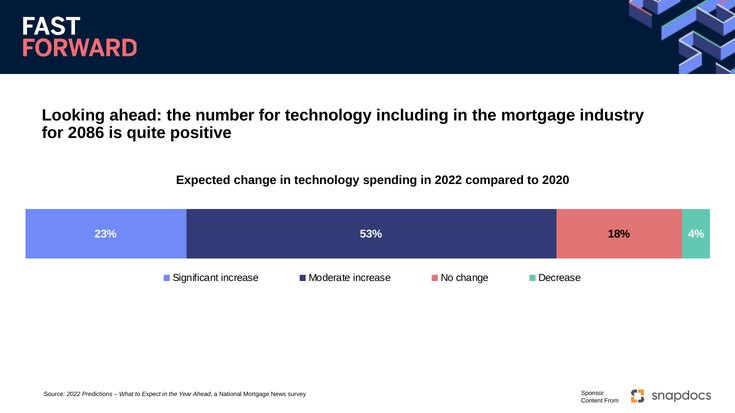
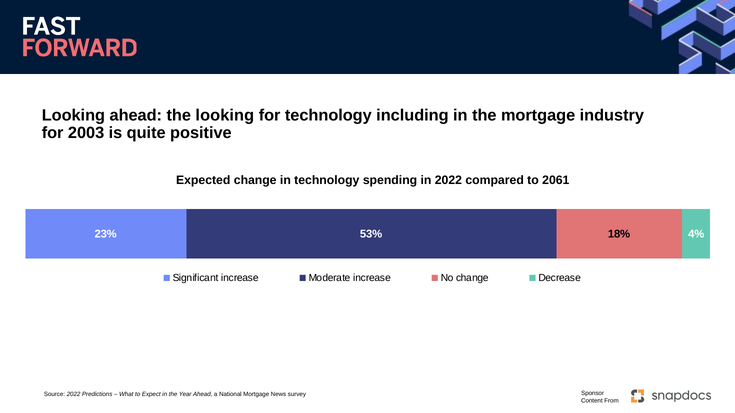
the number: number -> looking (225, 115)
2086: 2086 -> 2003 (86, 133)
2020: 2020 -> 2061 (556, 180)
